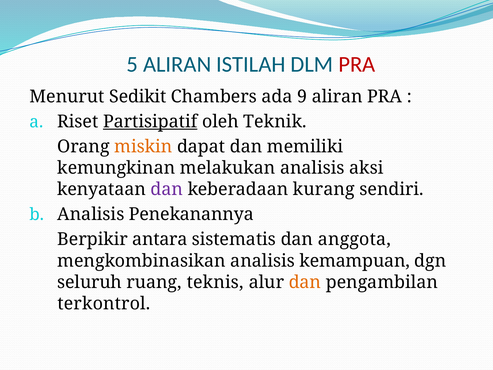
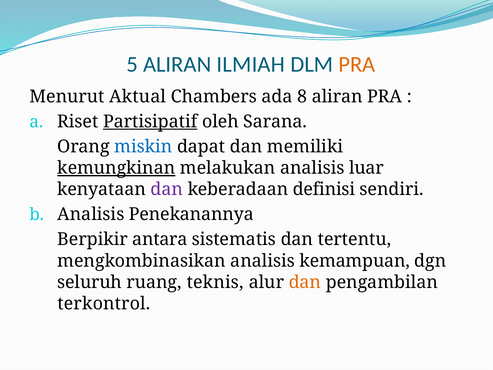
ISTILAH: ISTILAH -> ILMIAH (251, 64)
PRA colour: red -> orange (357, 64)
Sedikit: Sedikit -> Aktual (138, 97)
9: 9 -> 8 (302, 97)
Teknik: Teknik -> Sarana (275, 122)
miskin colour: orange -> blue (143, 147)
kemungkinan underline: none -> present (116, 168)
aksi: aksi -> luar (366, 168)
kurang: kurang -> definisi (324, 189)
anggota: anggota -> tertentu (354, 239)
